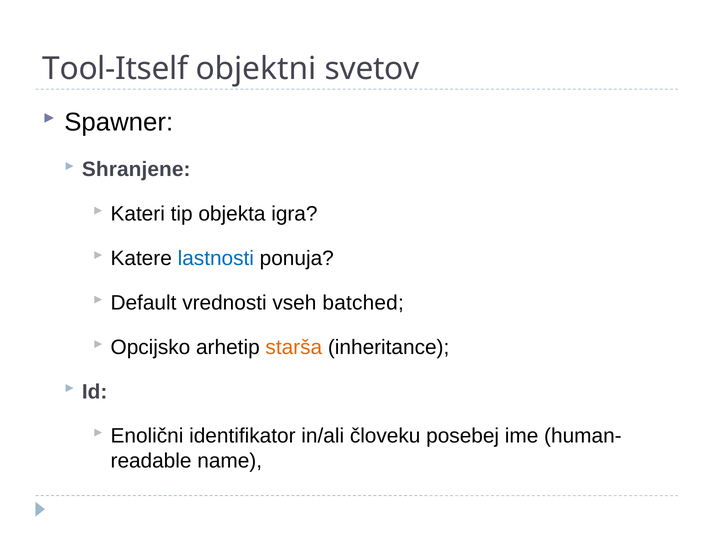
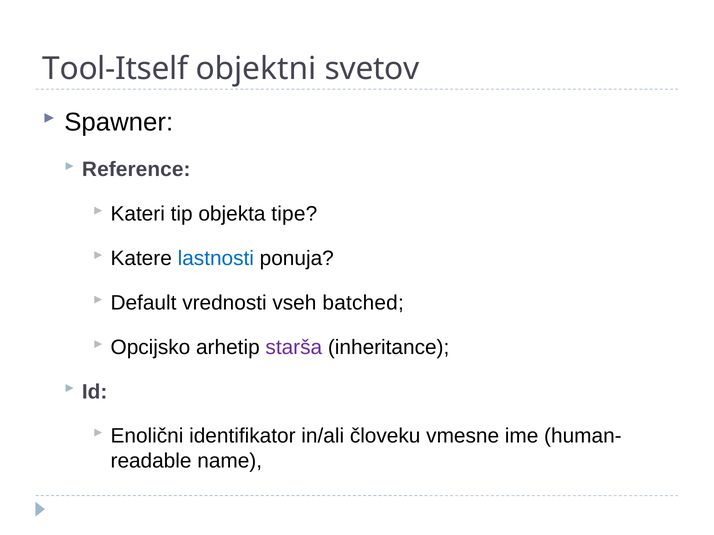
Shranjene: Shranjene -> Reference (136, 169)
igra: igra -> tipe (294, 214)
starša colour: orange -> purple (294, 347)
posebej: posebej -> vmesne (463, 437)
